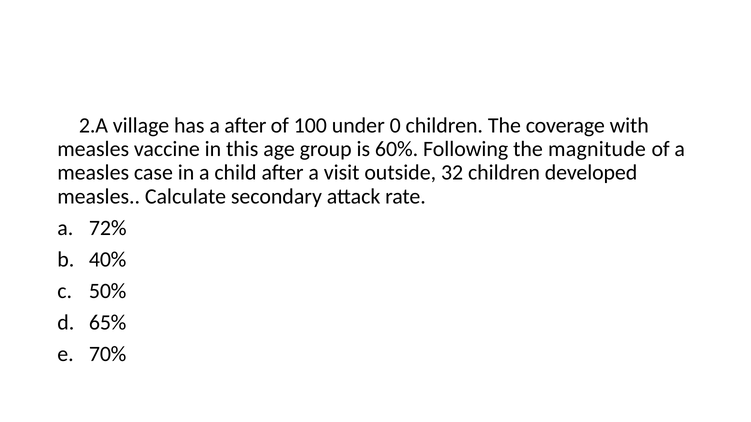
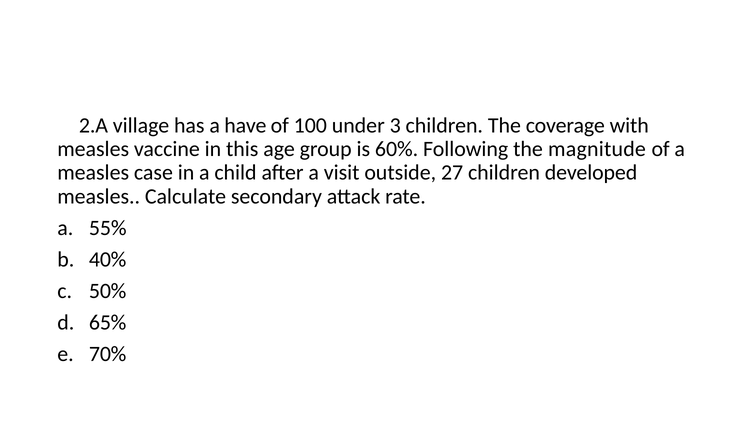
a after: after -> have (245, 126)
0: 0 -> 3 (395, 126)
32: 32 -> 27 (452, 173)
72%: 72% -> 55% (108, 228)
